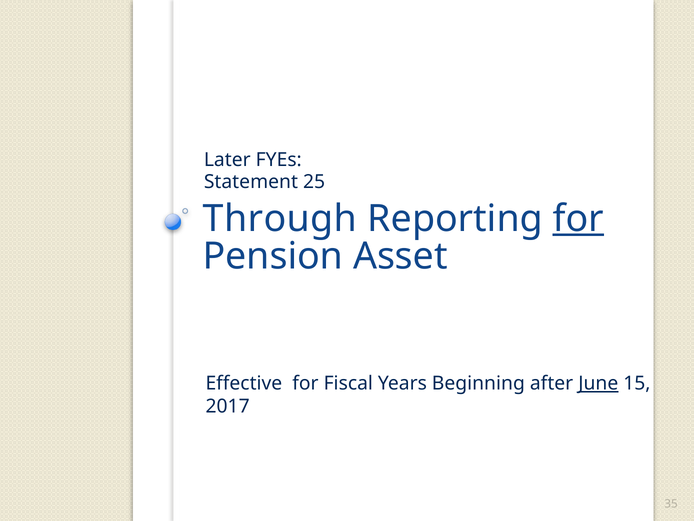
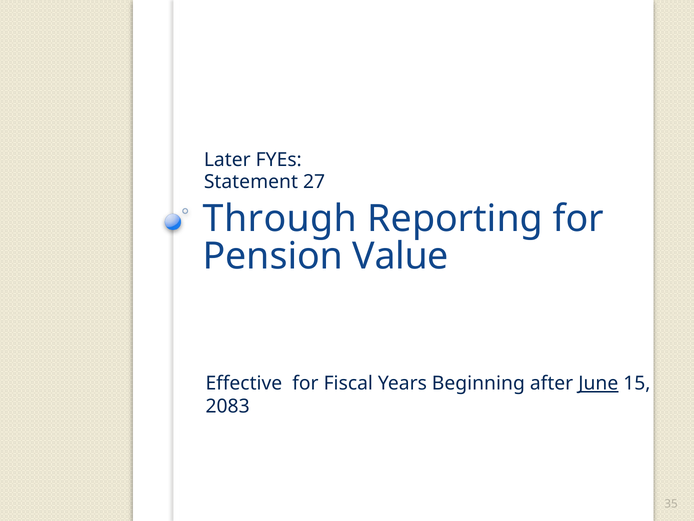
25: 25 -> 27 (314, 182)
for underline: present -> none (578, 218)
Asset: Asset -> Value (401, 256)
2017: 2017 -> 2083 (228, 406)
